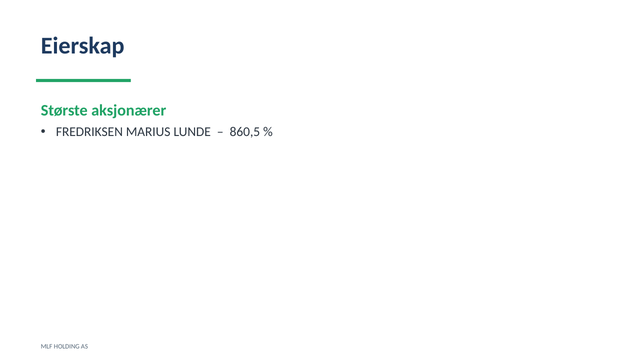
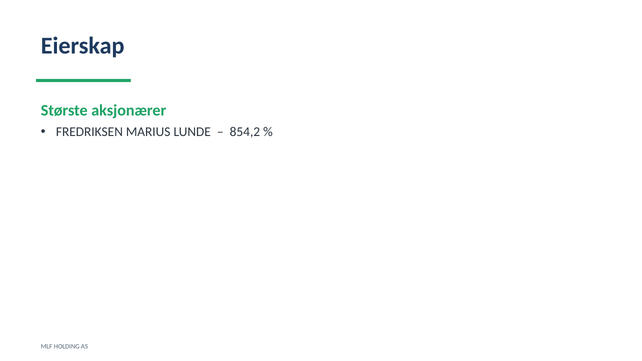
860,5: 860,5 -> 854,2 (245, 132)
